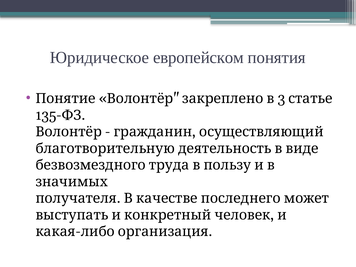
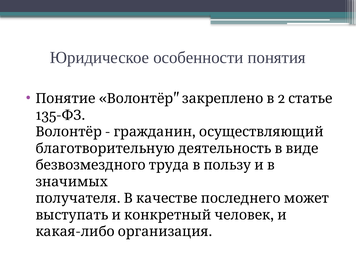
европейском: европейском -> особенности (198, 57)
3: 3 -> 2 (282, 99)
